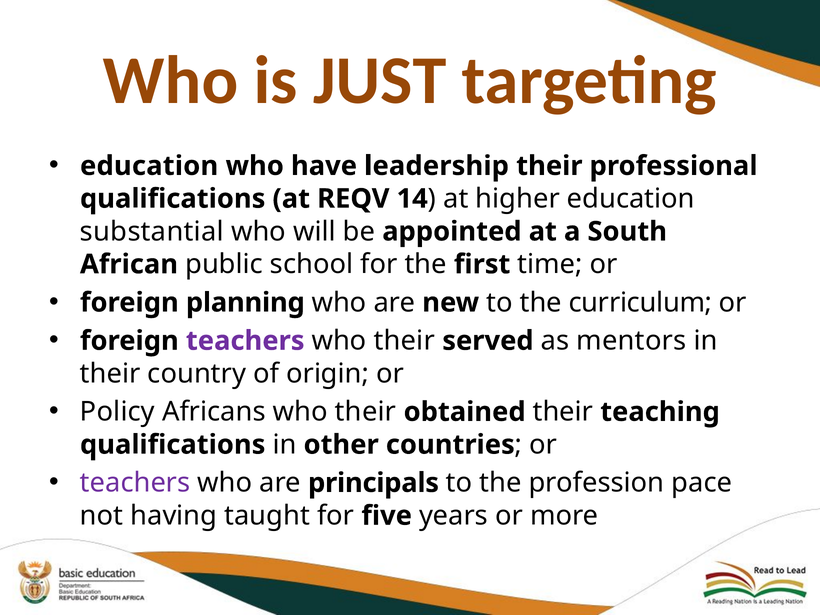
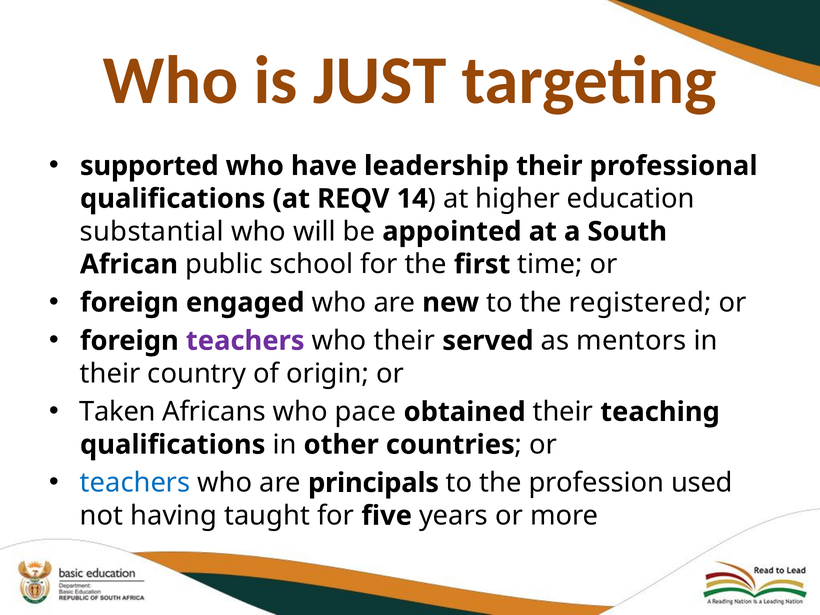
education: education -> supported (149, 166)
planning: planning -> engaged (245, 303)
curriculum: curriculum -> registered (640, 303)
Policy: Policy -> Taken (118, 412)
Africans who their: their -> pace (366, 412)
teachers colour: purple -> blue (135, 483)
pace: pace -> used (702, 483)
